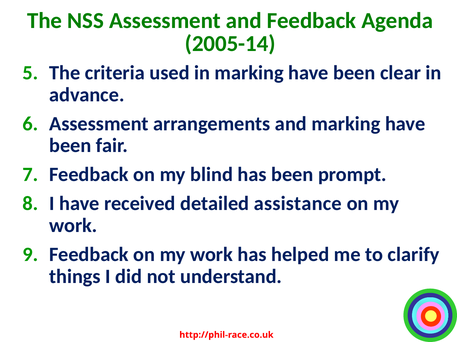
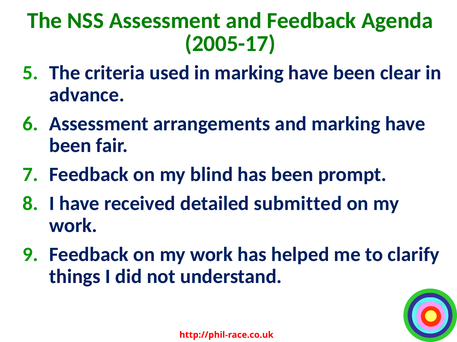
2005-14: 2005-14 -> 2005-17 (230, 44)
assistance: assistance -> submitted (298, 204)
